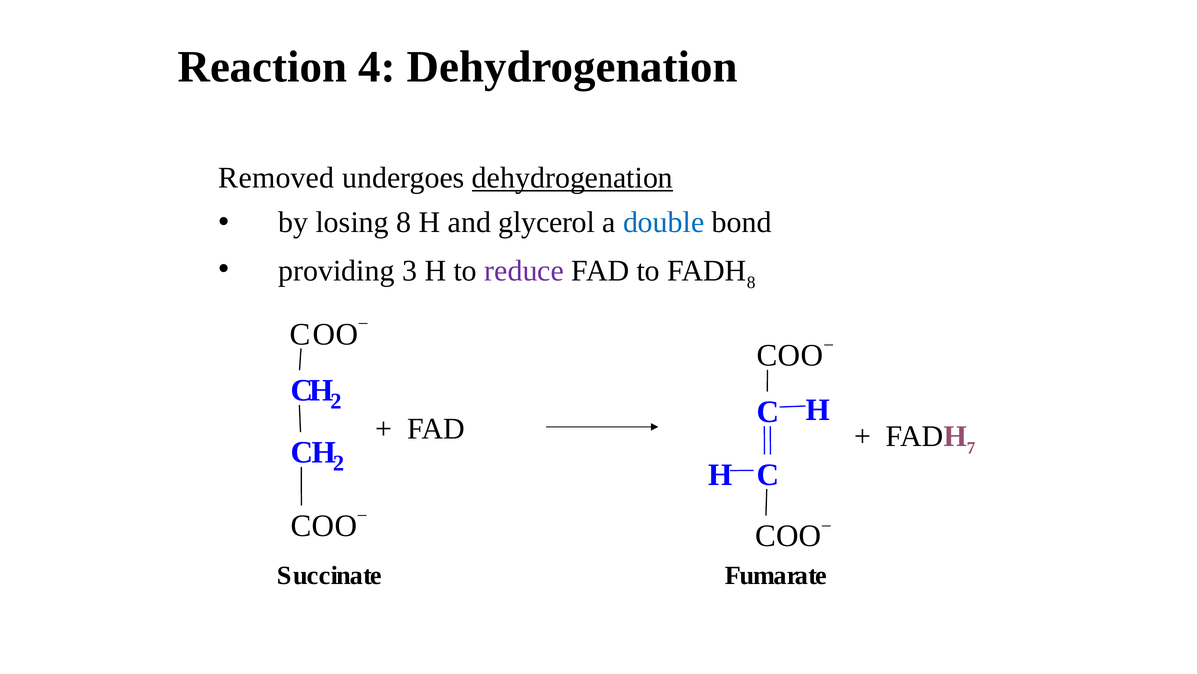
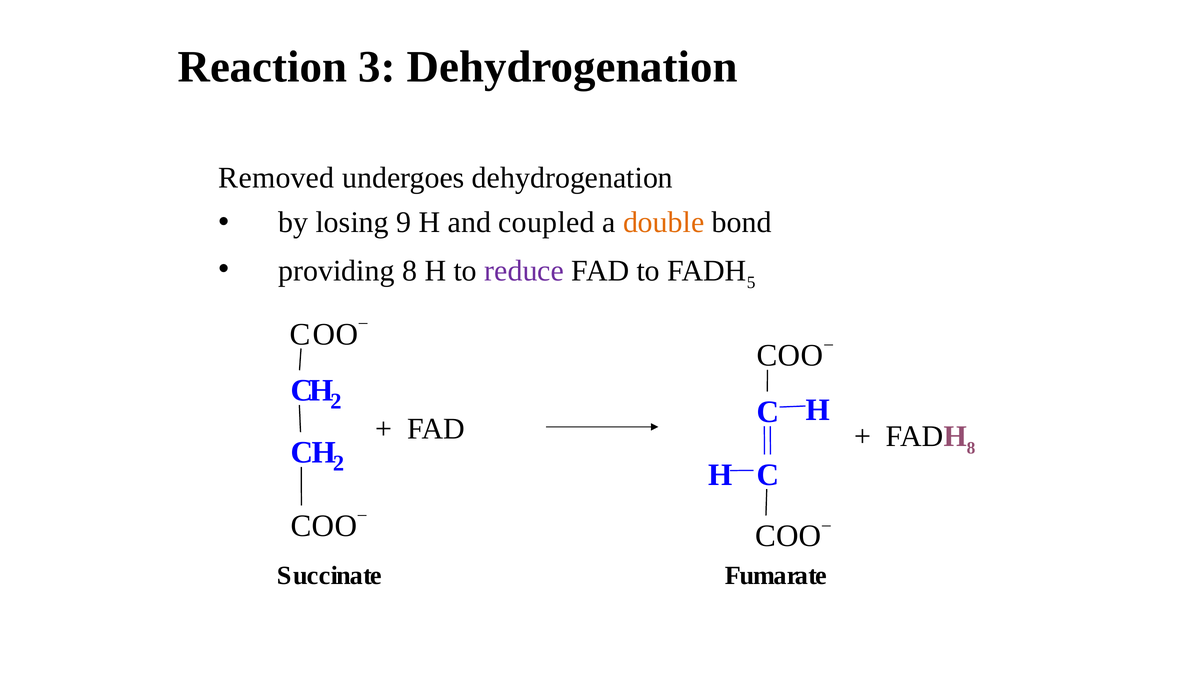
4: 4 -> 3 (377, 67)
dehydrogenation underline: present -> none (572, 178)
losing 8: 8 -> 9 (404, 222)
glycerol: glycerol -> coupled (547, 222)
double colour: blue -> orange (664, 222)
providing 3: 3 -> 8 (410, 271)
8: 8 -> 5 (751, 282)
7: 7 -> 8 (971, 448)
